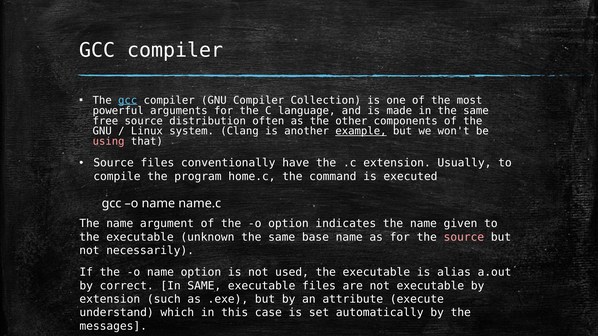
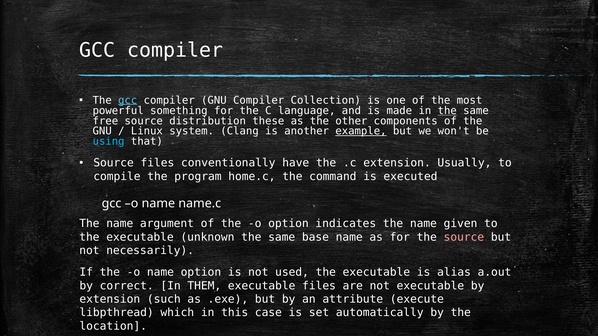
arguments: arguments -> something (179, 111)
the underline: none -> present (447, 111)
often: often -> these (268, 121)
using colour: pink -> light blue (109, 142)
In SAME: SAME -> THEM (204, 286)
understand: understand -> libpthread (117, 313)
messages: messages -> location (113, 326)
